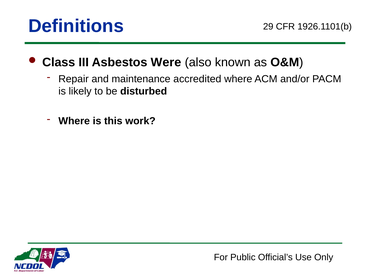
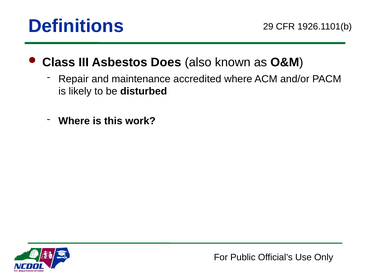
Were: Were -> Does (166, 63)
